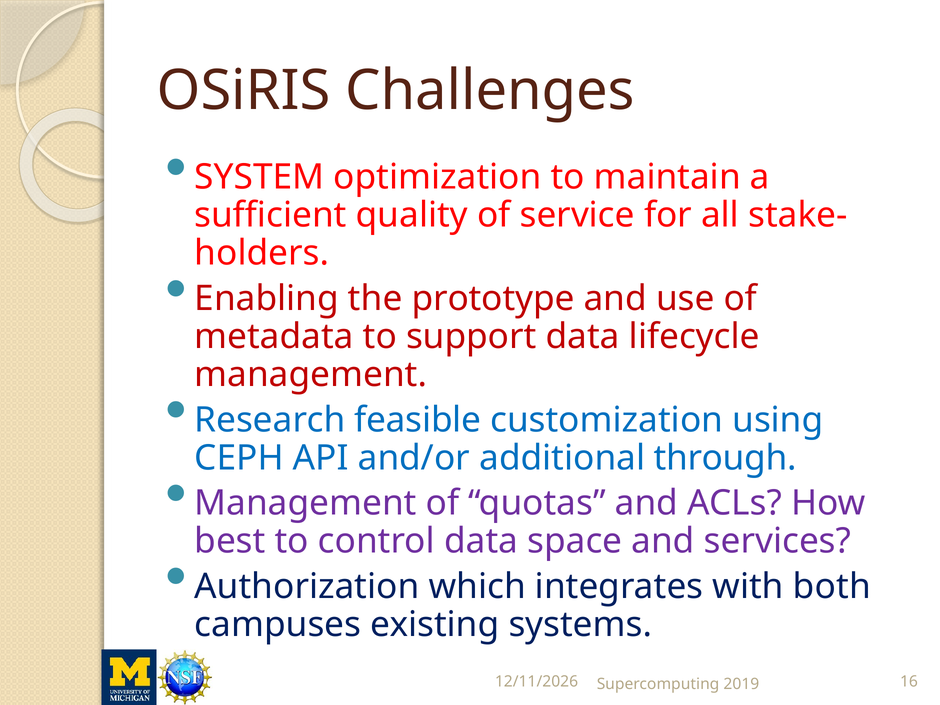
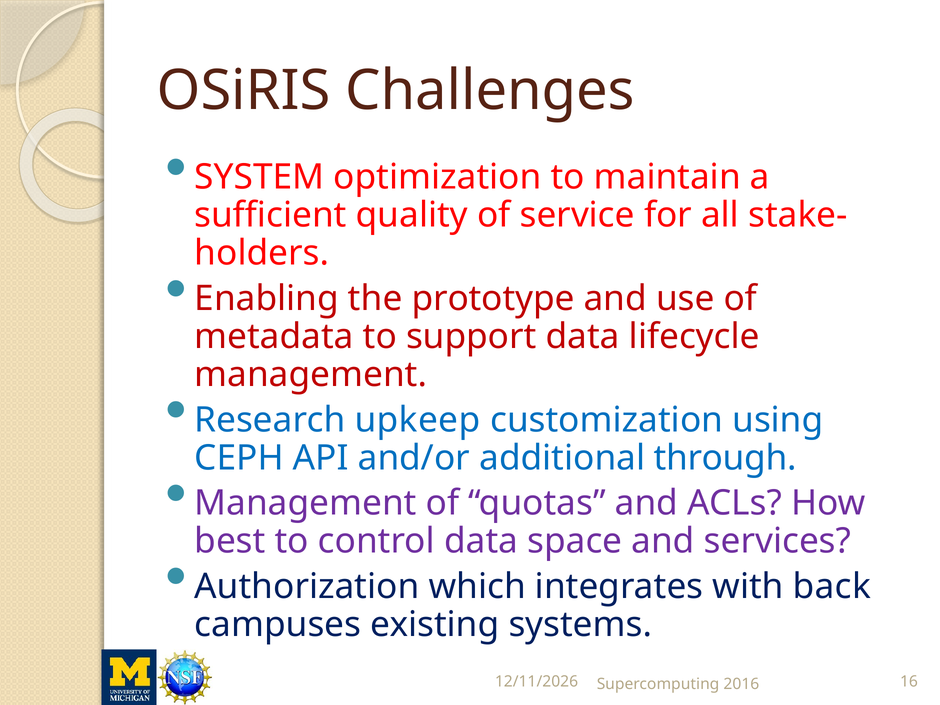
feasible: feasible -> upkeep (418, 420)
both: both -> back (832, 586)
2019: 2019 -> 2016 (741, 684)
